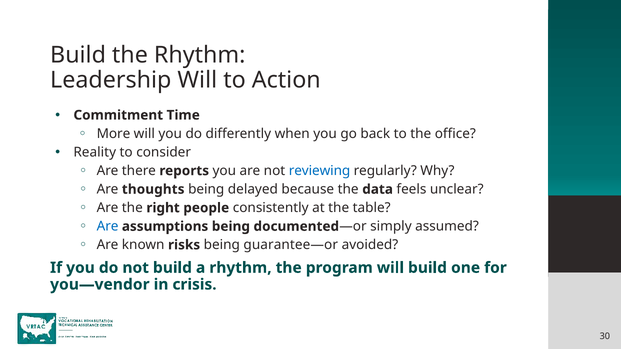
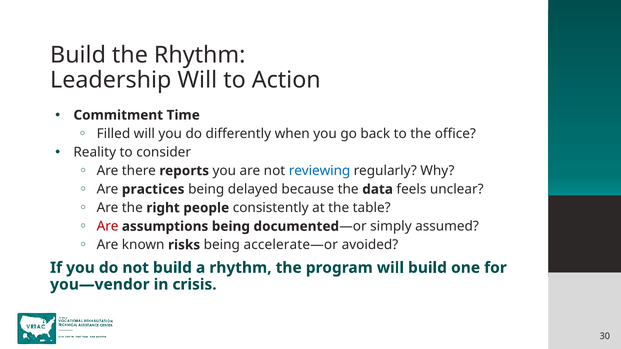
More: More -> Filled (113, 134)
thoughts: thoughts -> practices (153, 189)
Are colour: blue -> red (108, 227)
guarantee—or: guarantee—or -> accelerate—or (291, 245)
